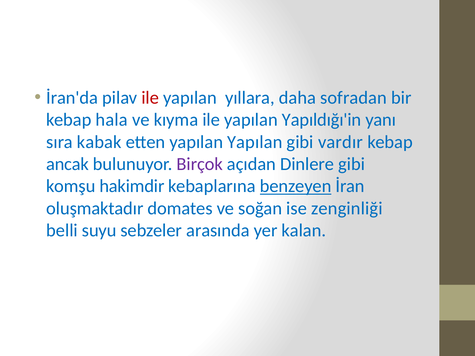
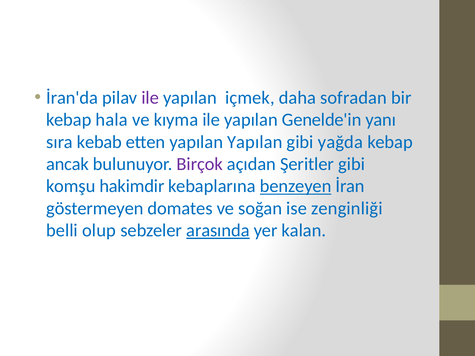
ile colour: red -> purple (150, 98)
yıllara: yıllara -> içmek (250, 98)
Yapıldığı'in: Yapıldığı'in -> Genelde'in (322, 120)
kabak: kabak -> kebab (99, 142)
vardır: vardır -> yağda (340, 142)
Dinlere: Dinlere -> Şeritler (307, 164)
oluşmaktadır: oluşmaktadır -> göstermeyen (95, 208)
suyu: suyu -> olup (99, 231)
arasında underline: none -> present (218, 231)
